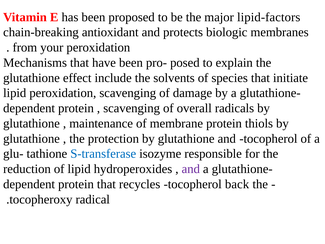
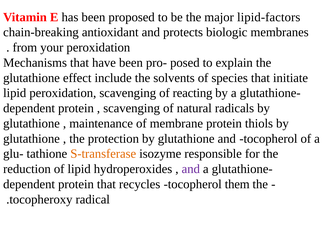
damage: damage -> reacting (193, 93)
overall: overall -> natural (194, 108)
S-transferase colour: blue -> orange (103, 154)
back: back -> them (237, 184)
